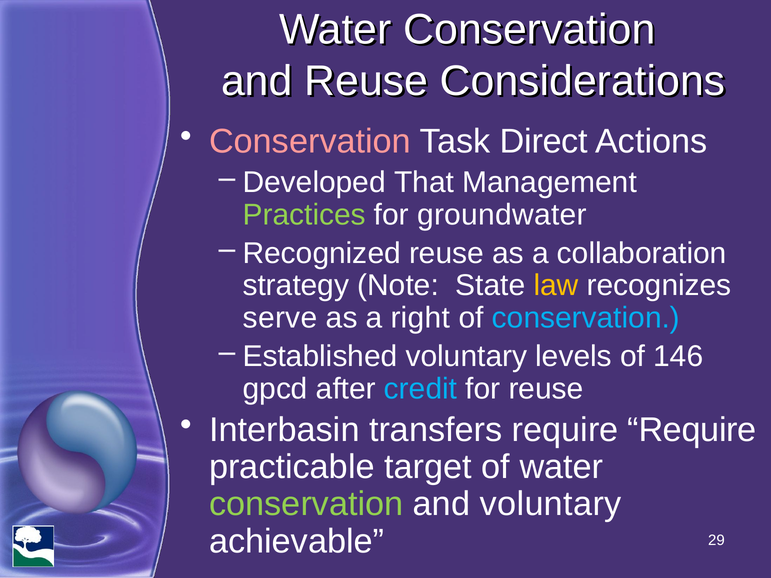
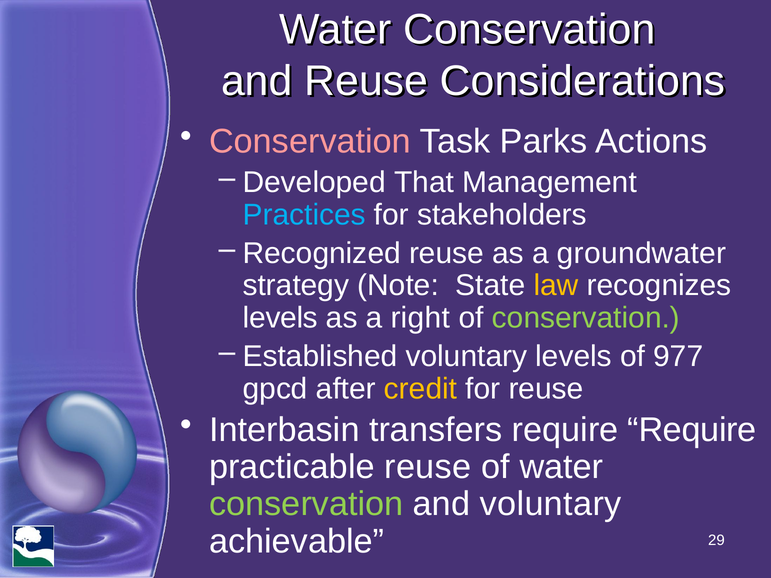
Direct: Direct -> Parks (544, 142)
Practices colour: light green -> light blue (304, 215)
groundwater: groundwater -> stakeholders (502, 215)
collaboration: collaboration -> groundwater (642, 253)
serve: serve -> levels (280, 318)
conservation colour: light blue -> light green (586, 318)
146: 146 -> 977 (678, 356)
credit colour: light blue -> yellow (421, 389)
practicable target: target -> reuse (428, 467)
